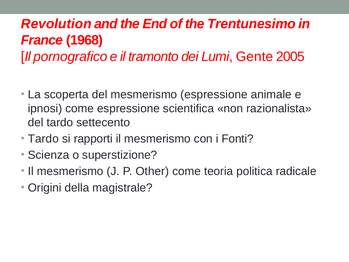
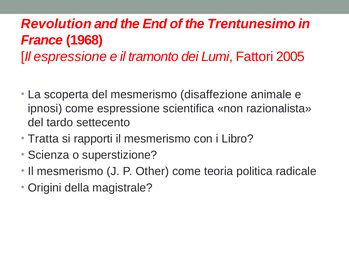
Il pornografico: pornografico -> espressione (70, 56)
Gente: Gente -> Fattori (255, 56)
mesmerismo espressione: espressione -> disaffezione (214, 94)
Tardo: Tardo -> Tratta (43, 139)
Fonti: Fonti -> Libro (238, 139)
